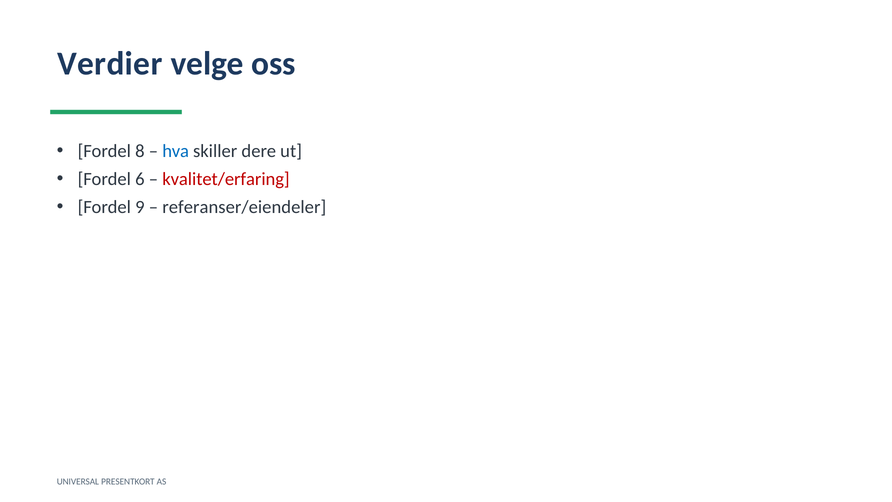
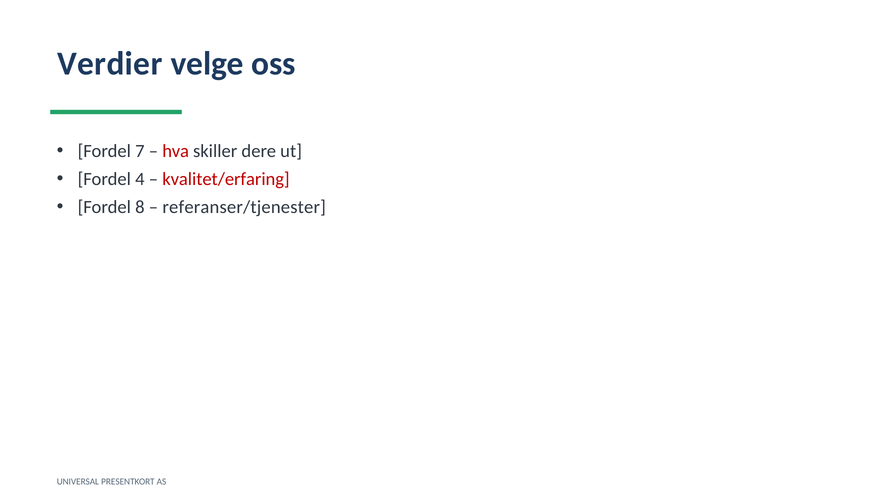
8: 8 -> 7 (140, 151)
hva colour: blue -> red (176, 151)
6: 6 -> 4 (140, 179)
9: 9 -> 8 (140, 207)
referanser/eiendeler: referanser/eiendeler -> referanser/tjenester (244, 207)
